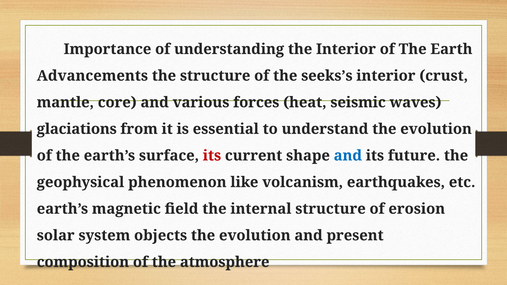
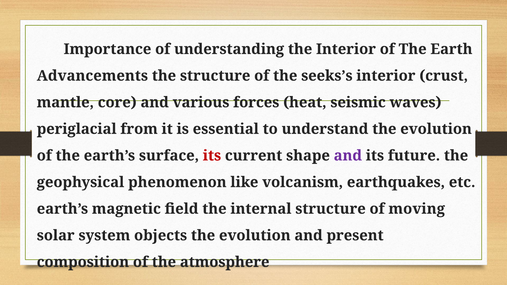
glaciations: glaciations -> periglacial (77, 129)
and colour: blue -> purple (348, 156)
erosion: erosion -> moving (417, 209)
